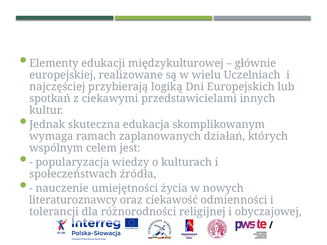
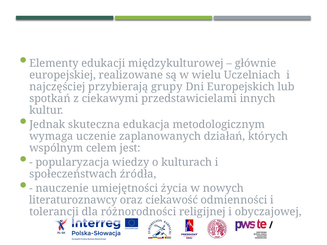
logiką: logiką -> grupy (167, 87)
skomplikowanym: skomplikowanym -> metodologicznym (219, 125)
ramach: ramach -> uczenie (96, 136)
